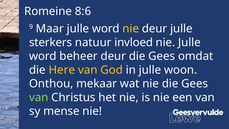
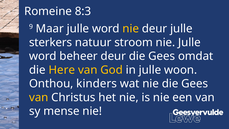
8:6: 8:6 -> 8:3 (83, 11)
invloed: invloed -> stroom (134, 42)
mekaar: mekaar -> kinders (97, 84)
van colour: light green -> yellow (39, 97)
